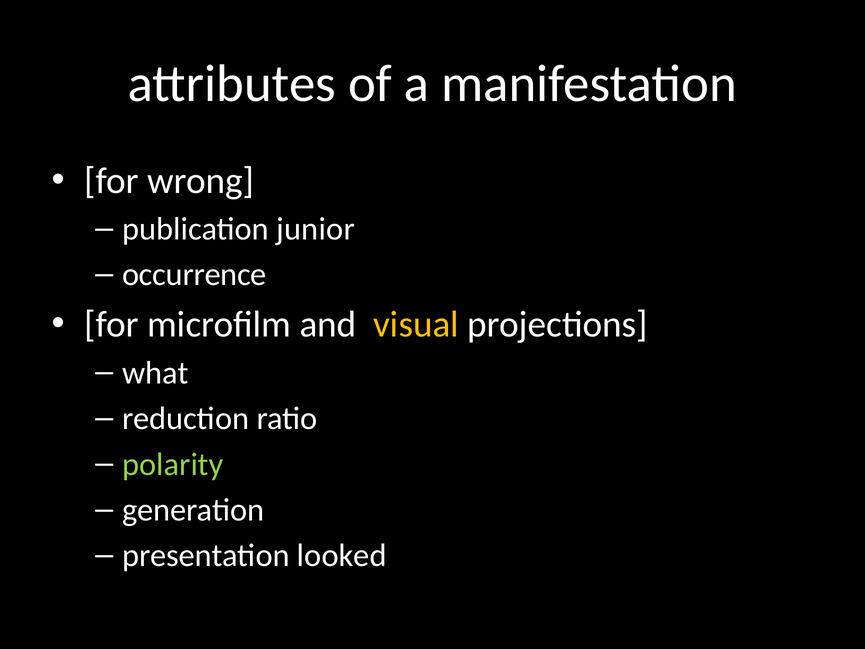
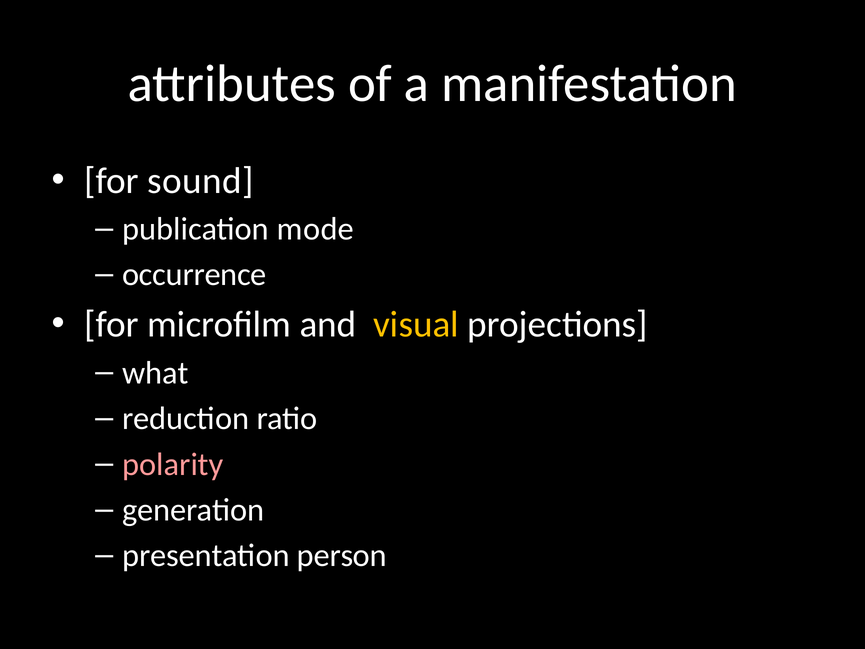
wrong: wrong -> sound (200, 181)
junior: junior -> mode (316, 229)
polarity colour: light green -> pink (173, 464)
looked: looked -> person (342, 556)
